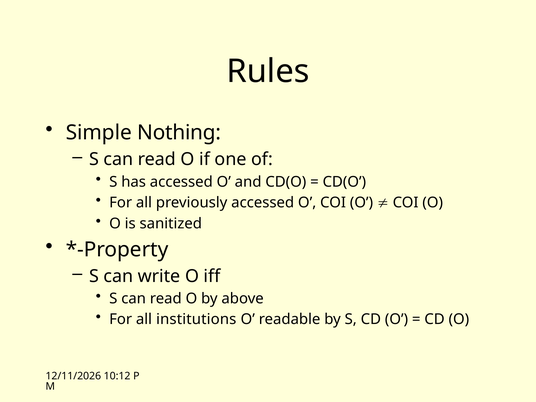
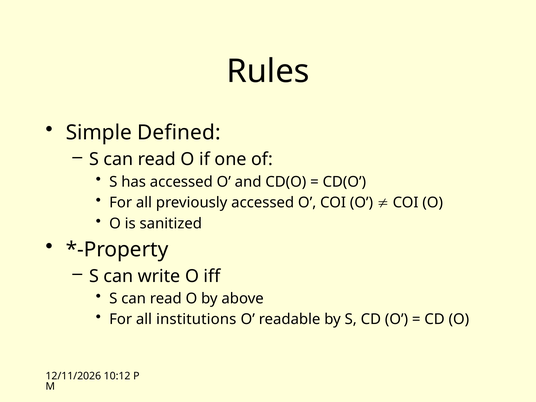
Nothing: Nothing -> Defined (179, 133)
